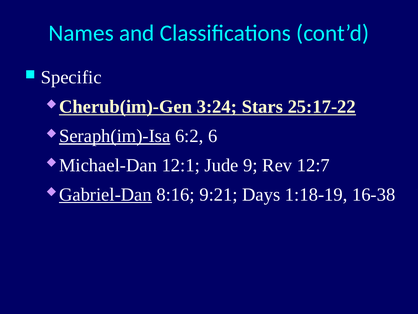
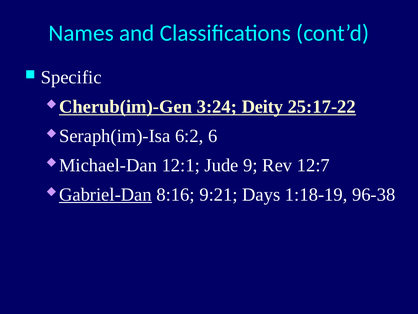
Stars: Stars -> Deity (262, 106)
Seraph(im)-Isa underline: present -> none (115, 136)
16-38: 16-38 -> 96-38 (374, 194)
